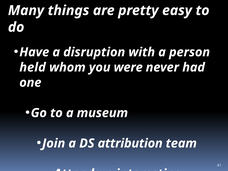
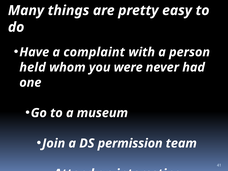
disruption: disruption -> complaint (94, 52)
attribution: attribution -> permission (130, 143)
